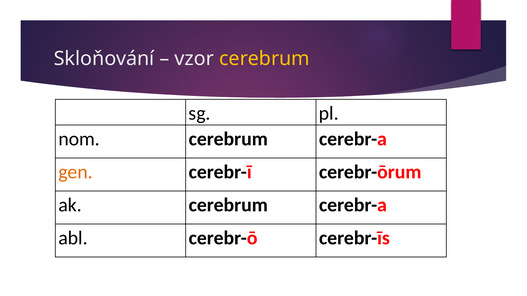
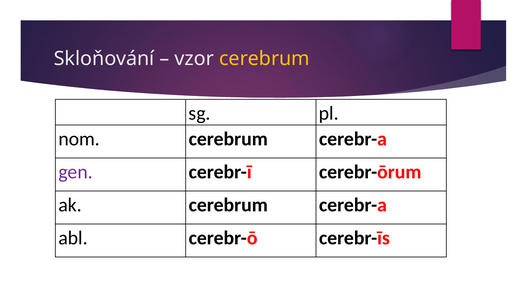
gen colour: orange -> purple (76, 172)
